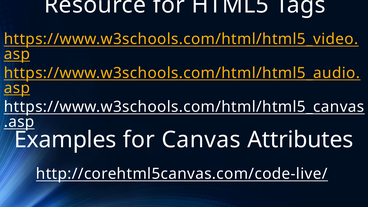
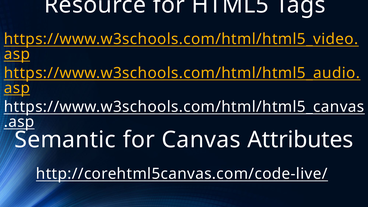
Examples: Examples -> Semantic (65, 140)
